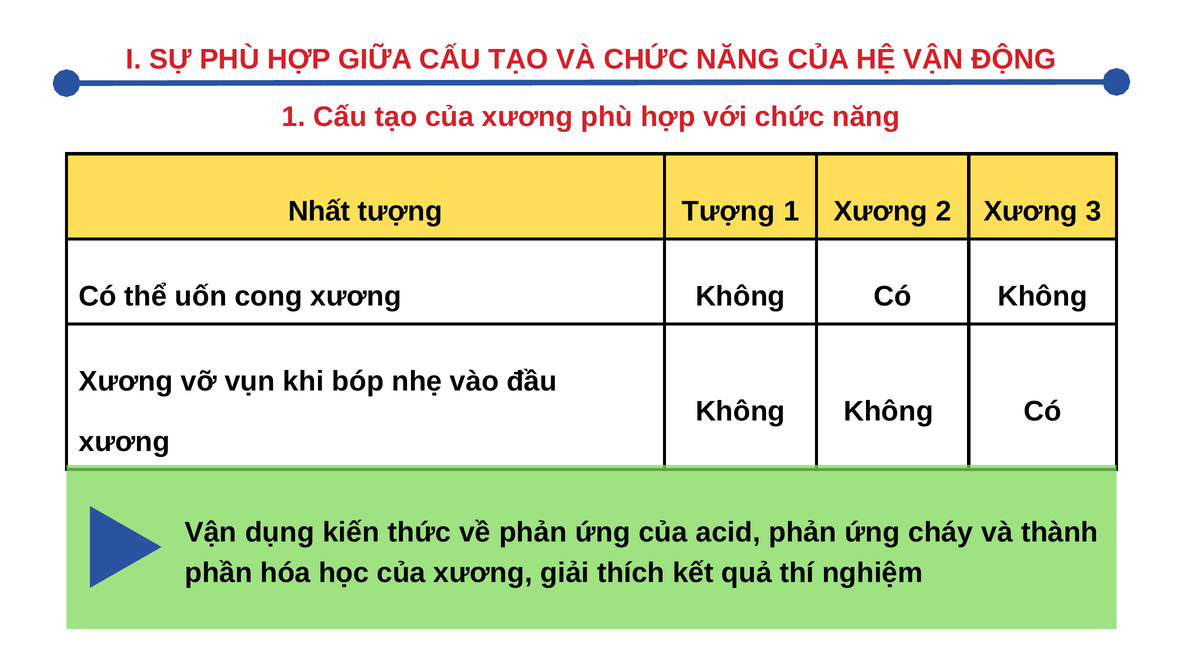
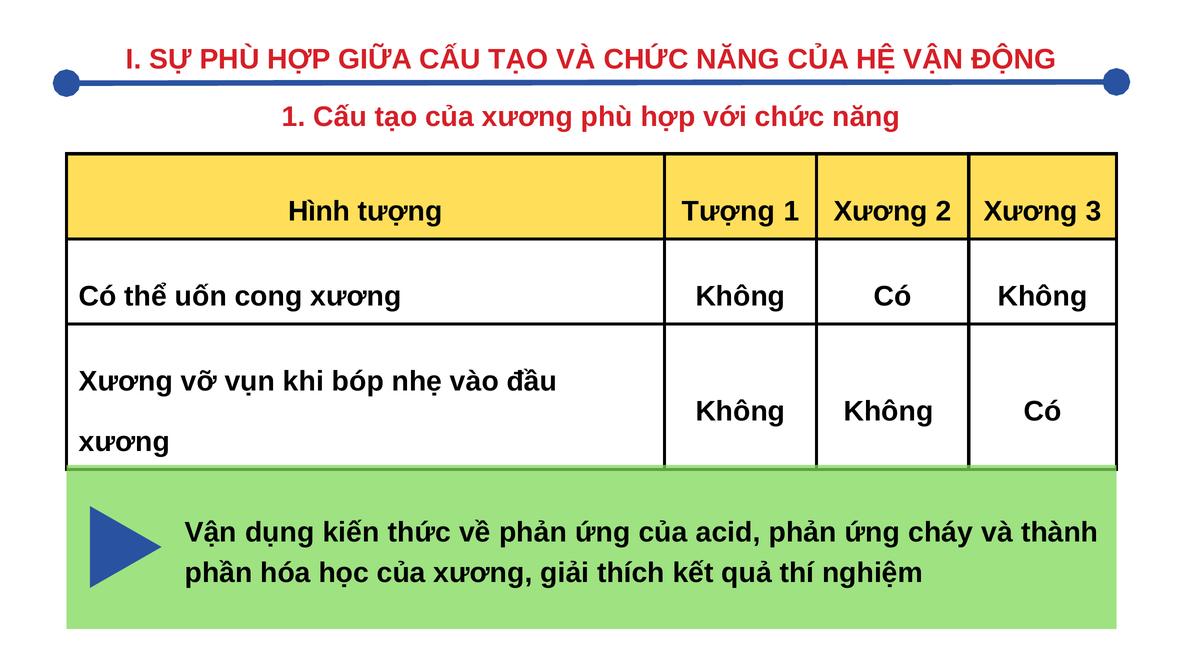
Nhất: Nhất -> Hình (319, 211)
